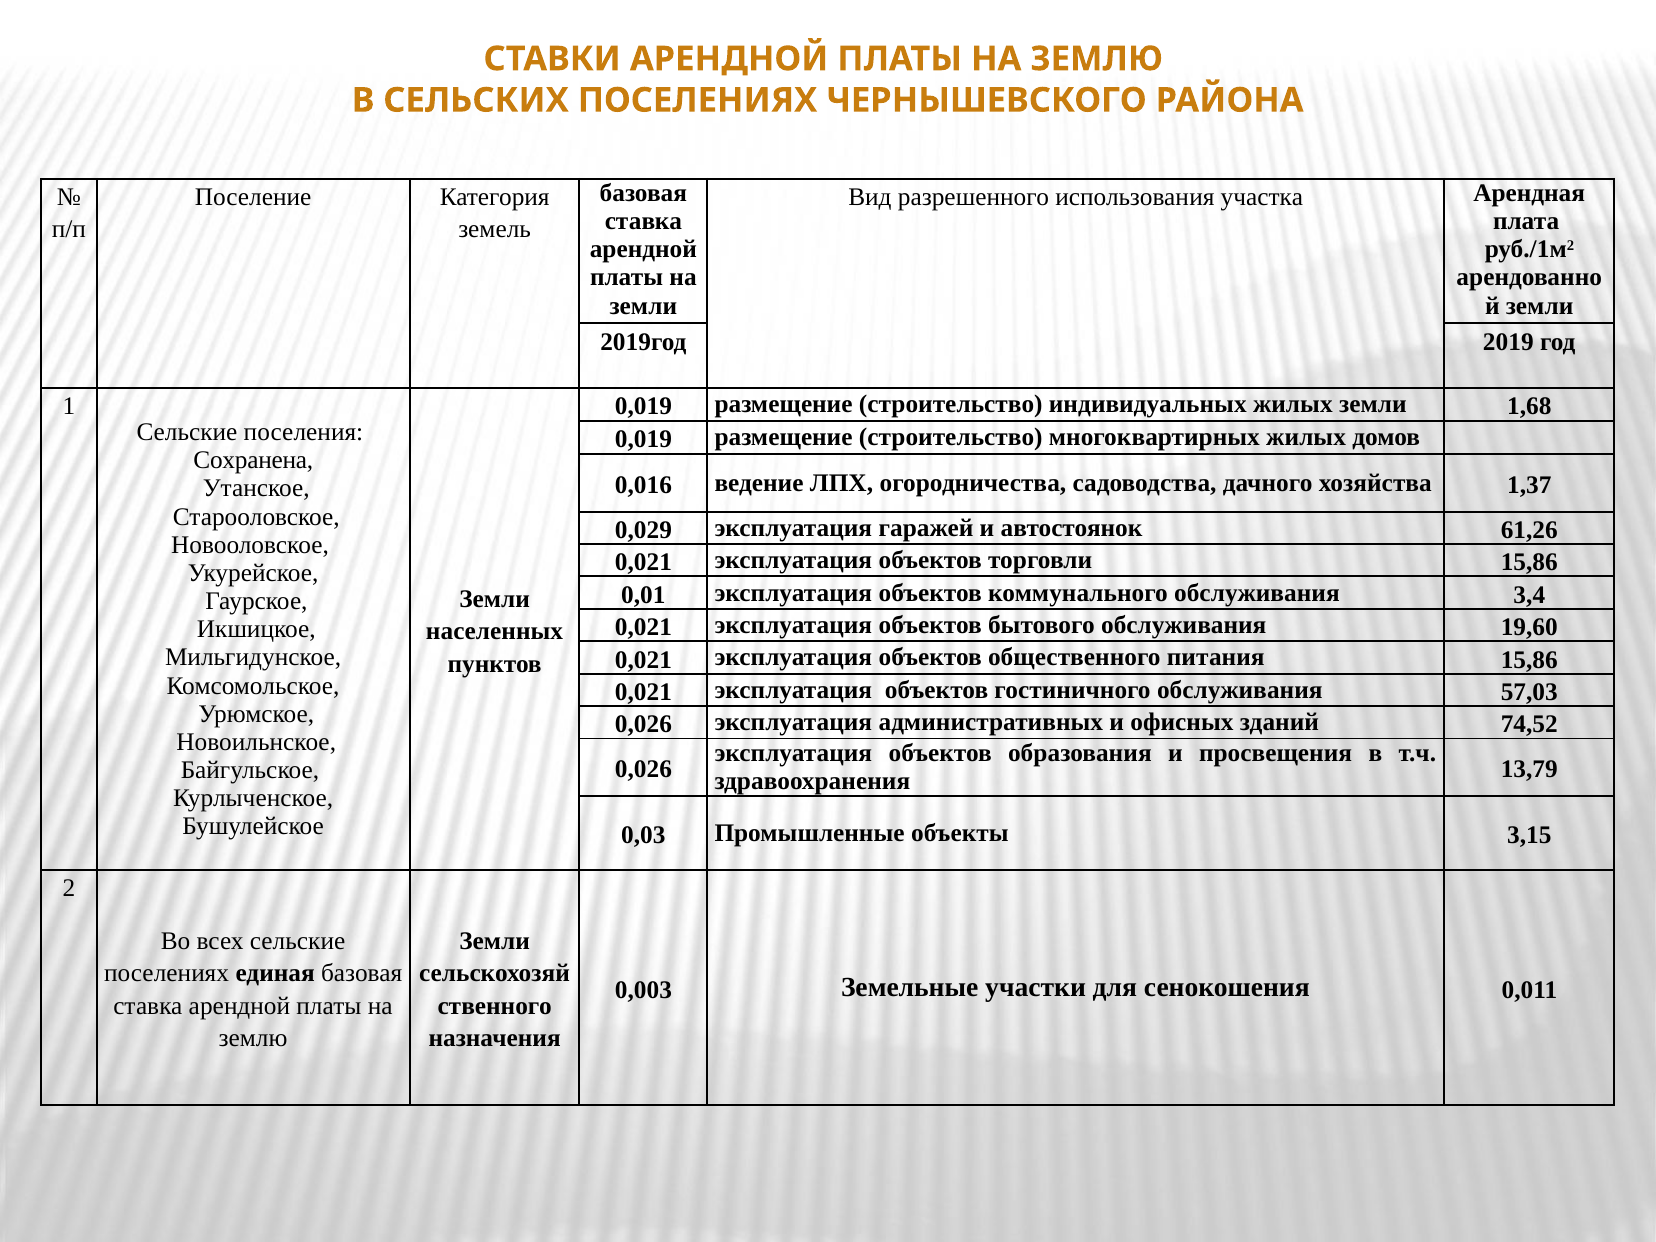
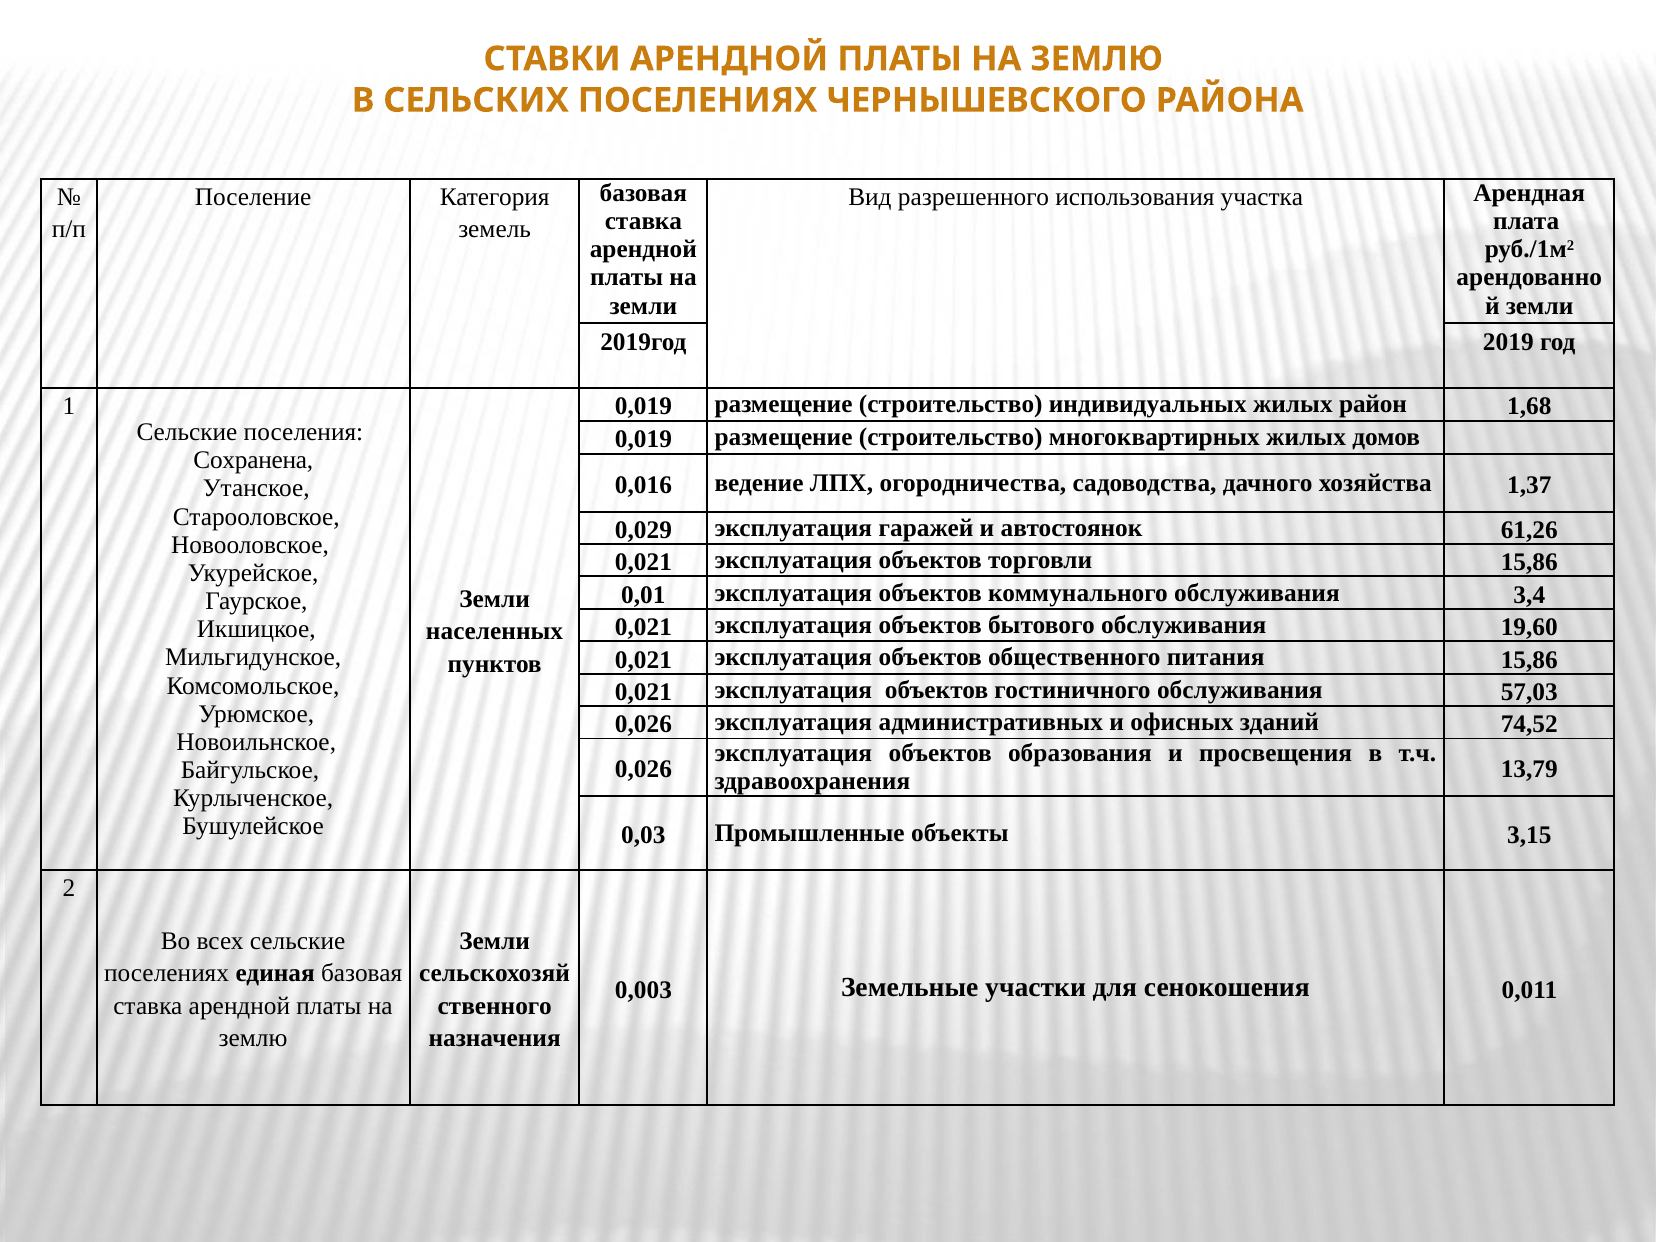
жилых земли: земли -> район (1373, 405)
